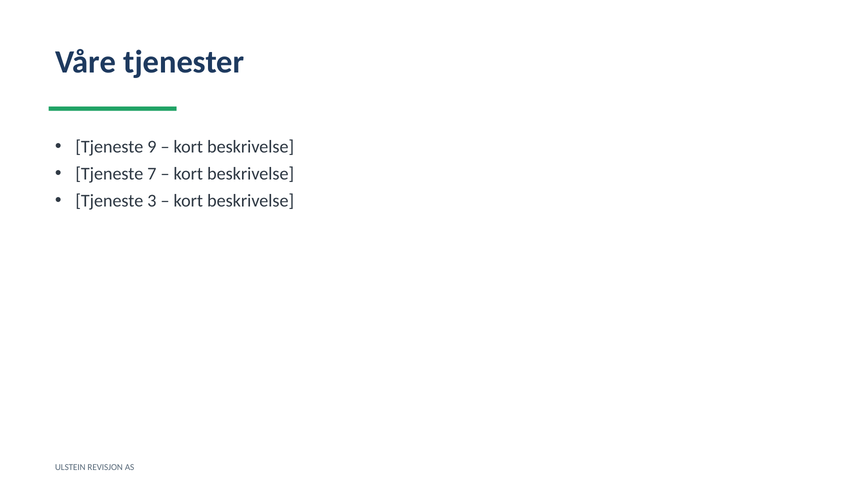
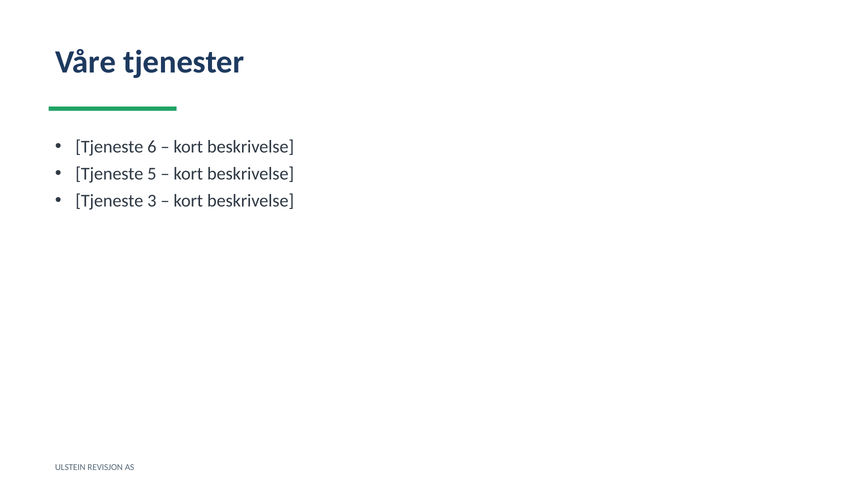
9: 9 -> 6 (152, 147)
7: 7 -> 5 (152, 174)
